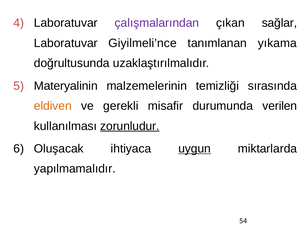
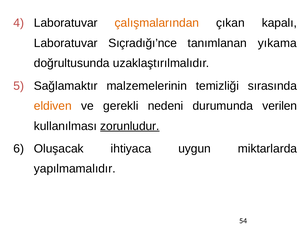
çalışmalarından colour: purple -> orange (157, 23)
sağlar: sağlar -> kapalı (279, 23)
Giyilmeli’nce: Giyilmeli’nce -> Sıçradığı’nce (143, 43)
Materyalinin: Materyalinin -> Sağlamaktır (66, 86)
misafir: misafir -> nedeni (166, 106)
uygun underline: present -> none (195, 149)
